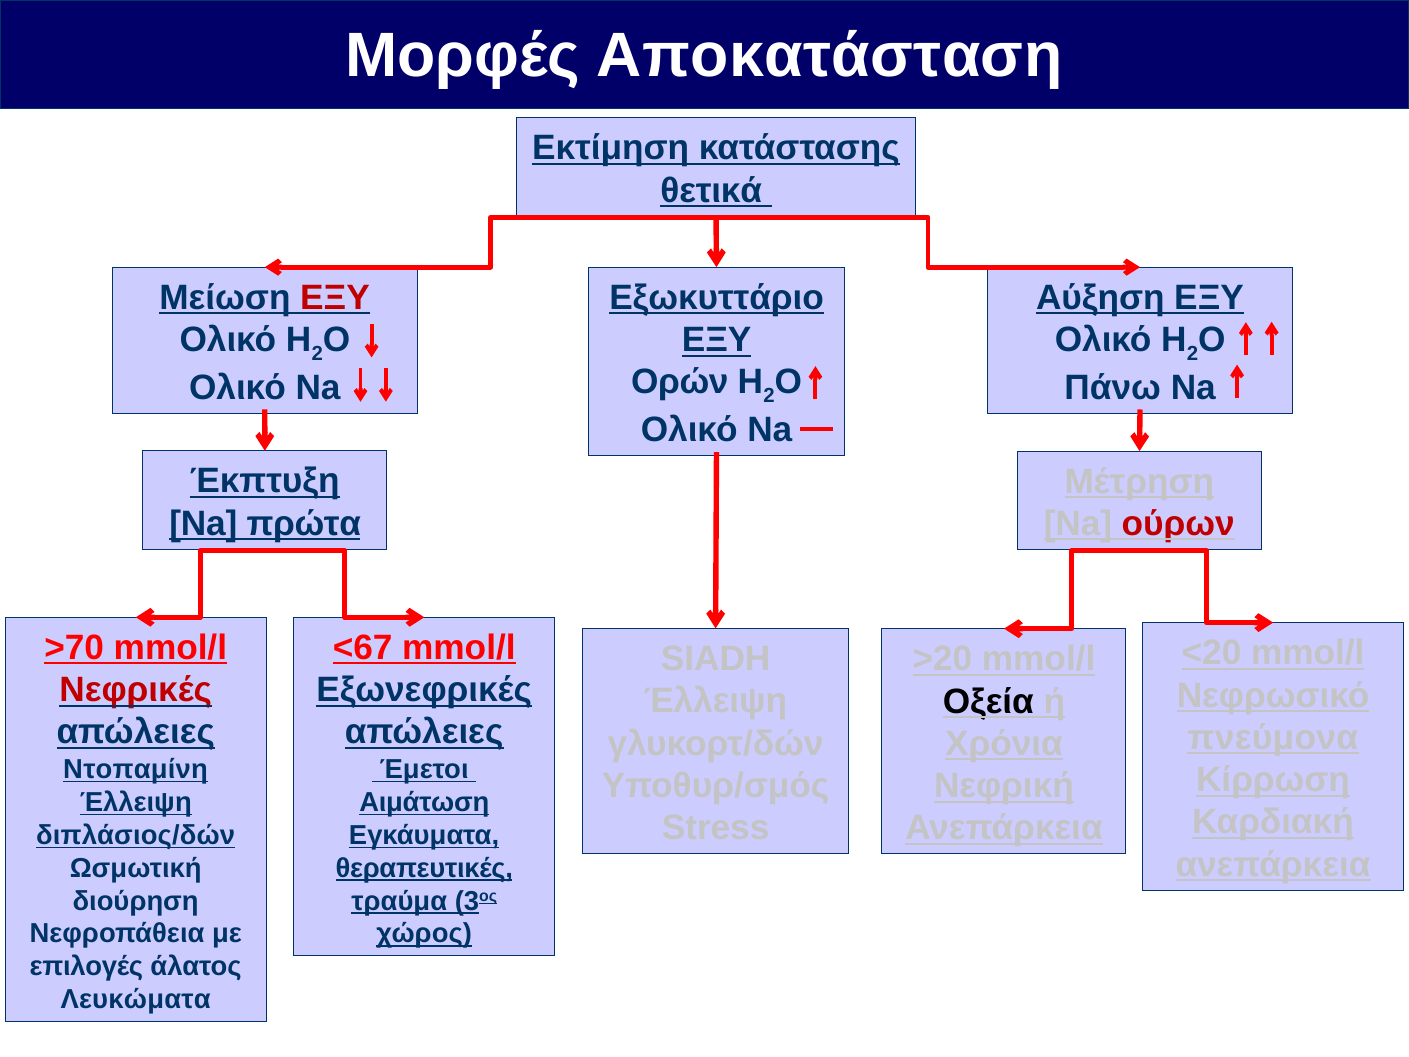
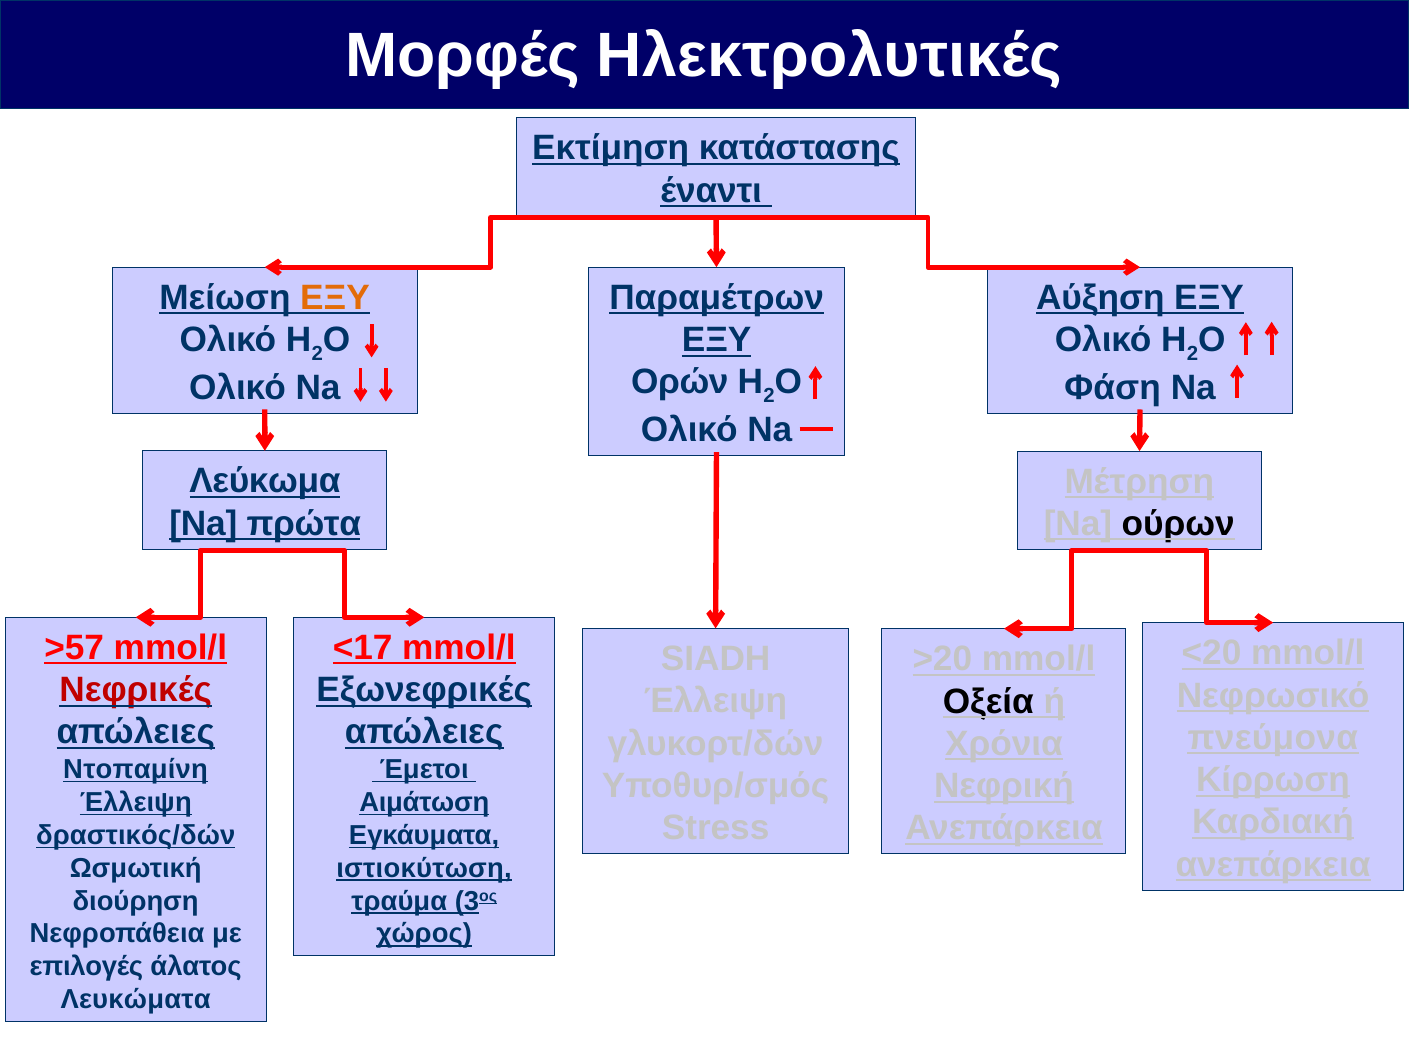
Αποκατάσταση: Αποκατάσταση -> Ηλεκτρολυτικές (829, 56)
θετικά: θετικά -> έναντι (711, 191)
ΕΞΥ colour: red -> orange (335, 298)
Εξωκυττάριο: Εξωκυττάριο -> Παραμέτρων (717, 298)
Πάνω: Πάνω -> Φάση (1113, 388)
Έκπτυξη: Έκπτυξη -> Λεύκωμα (265, 481)
ούρων colour: red -> black (1178, 524)
>70: >70 -> >57 (74, 648)
<67: <67 -> <17 (363, 648)
διπλάσιος/δών: διπλάσιος/δών -> δραστικός/δών (136, 835)
θεραπευτικές: θεραπευτικές -> ιστιοκύτωση (424, 868)
